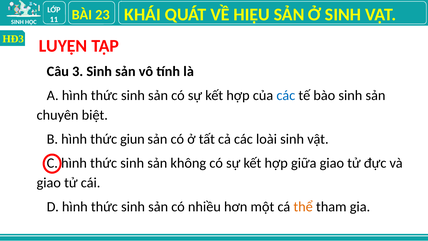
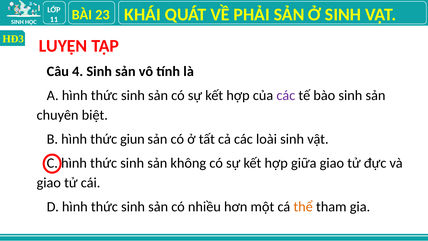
HIỆU: HIỆU -> PHẢI (252, 15)
3: 3 -> 4 (78, 71)
các colour: blue -> purple (286, 95)
